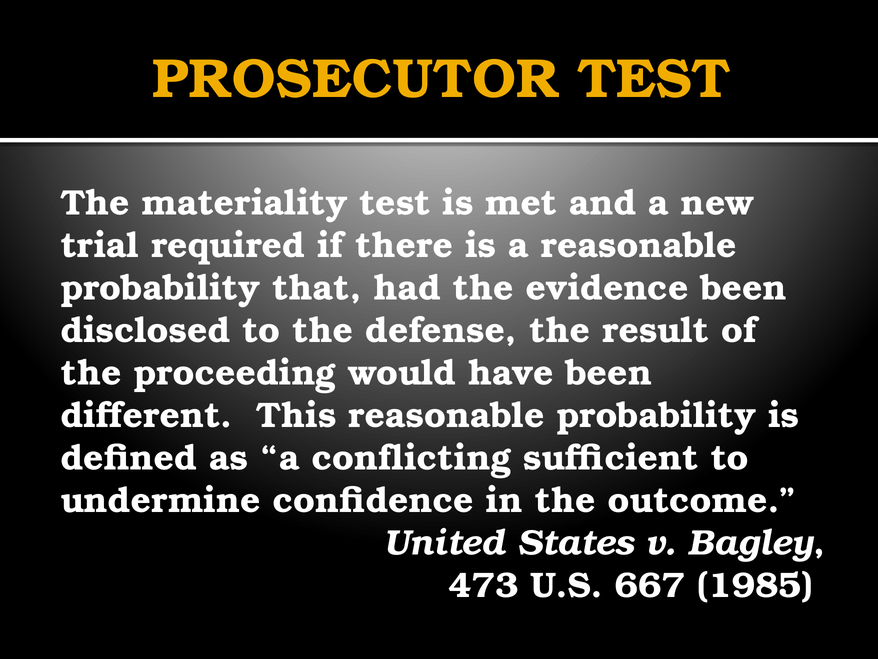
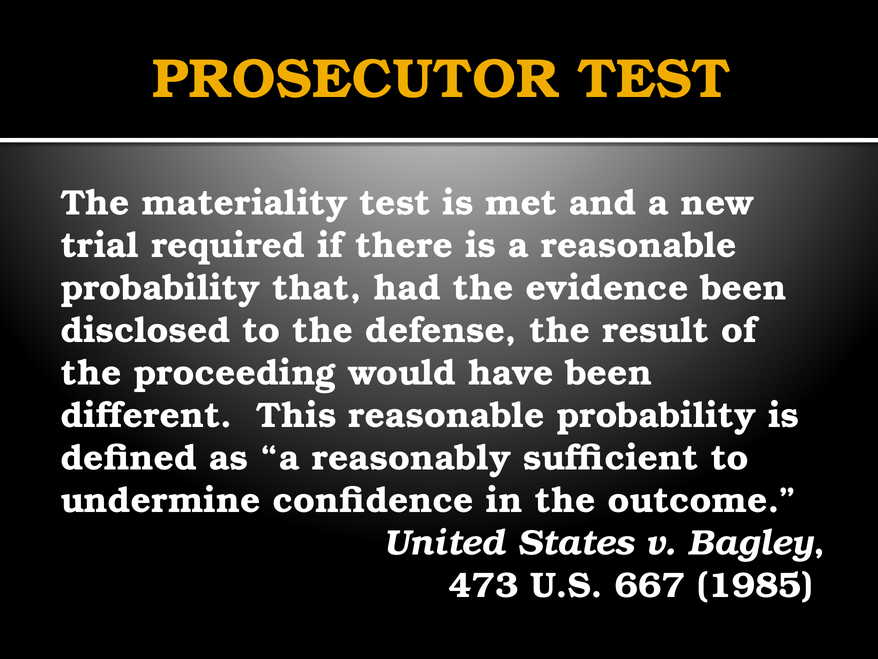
conflicting: conflicting -> reasonably (411, 458)
